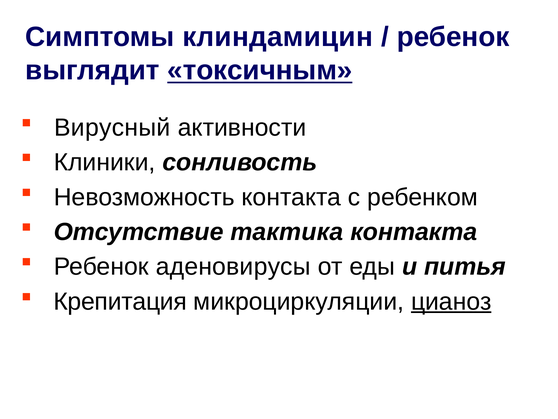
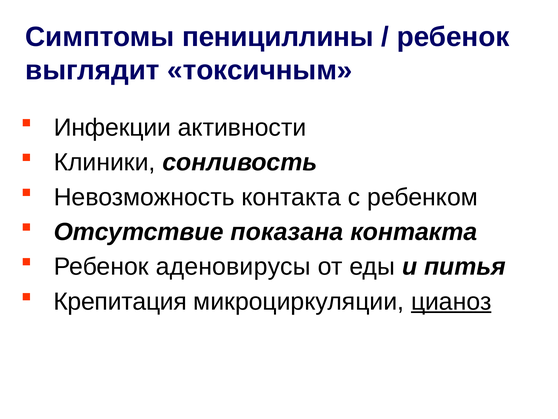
клиндамицин: клиндамицин -> пенициллины (278, 37)
токсичным underline: present -> none (260, 70)
Вирусный: Вирусный -> Инфекции (112, 128)
тактика: тактика -> показана (287, 232)
